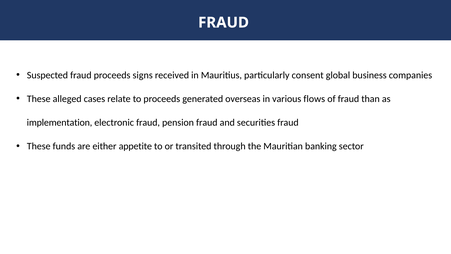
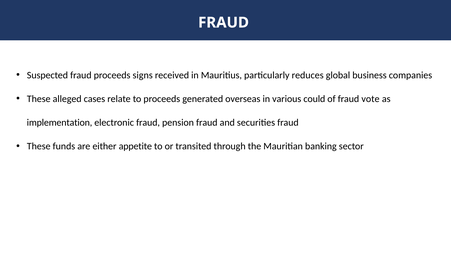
consent: consent -> reduces (308, 75)
flows: flows -> could (314, 99)
than: than -> vote (370, 99)
